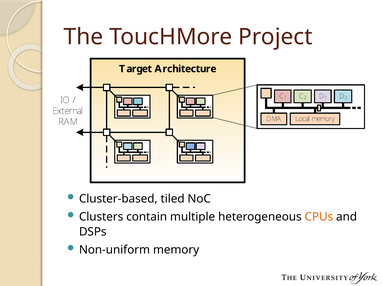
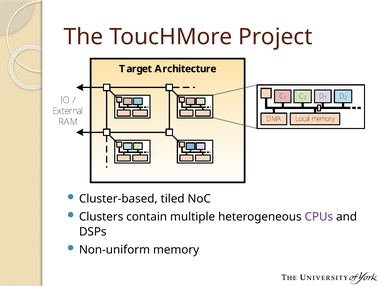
CPUs colour: orange -> purple (319, 217)
